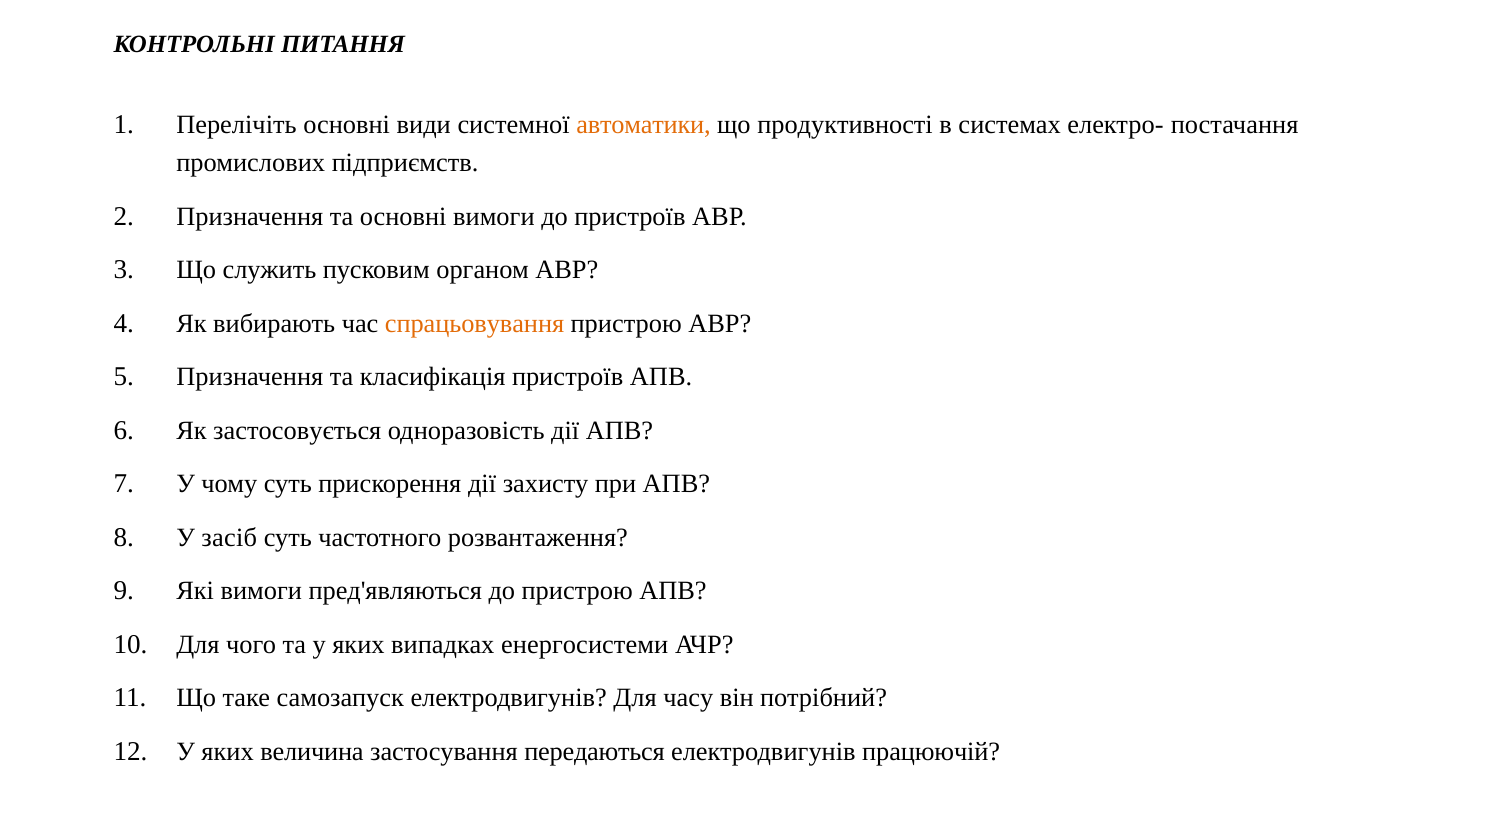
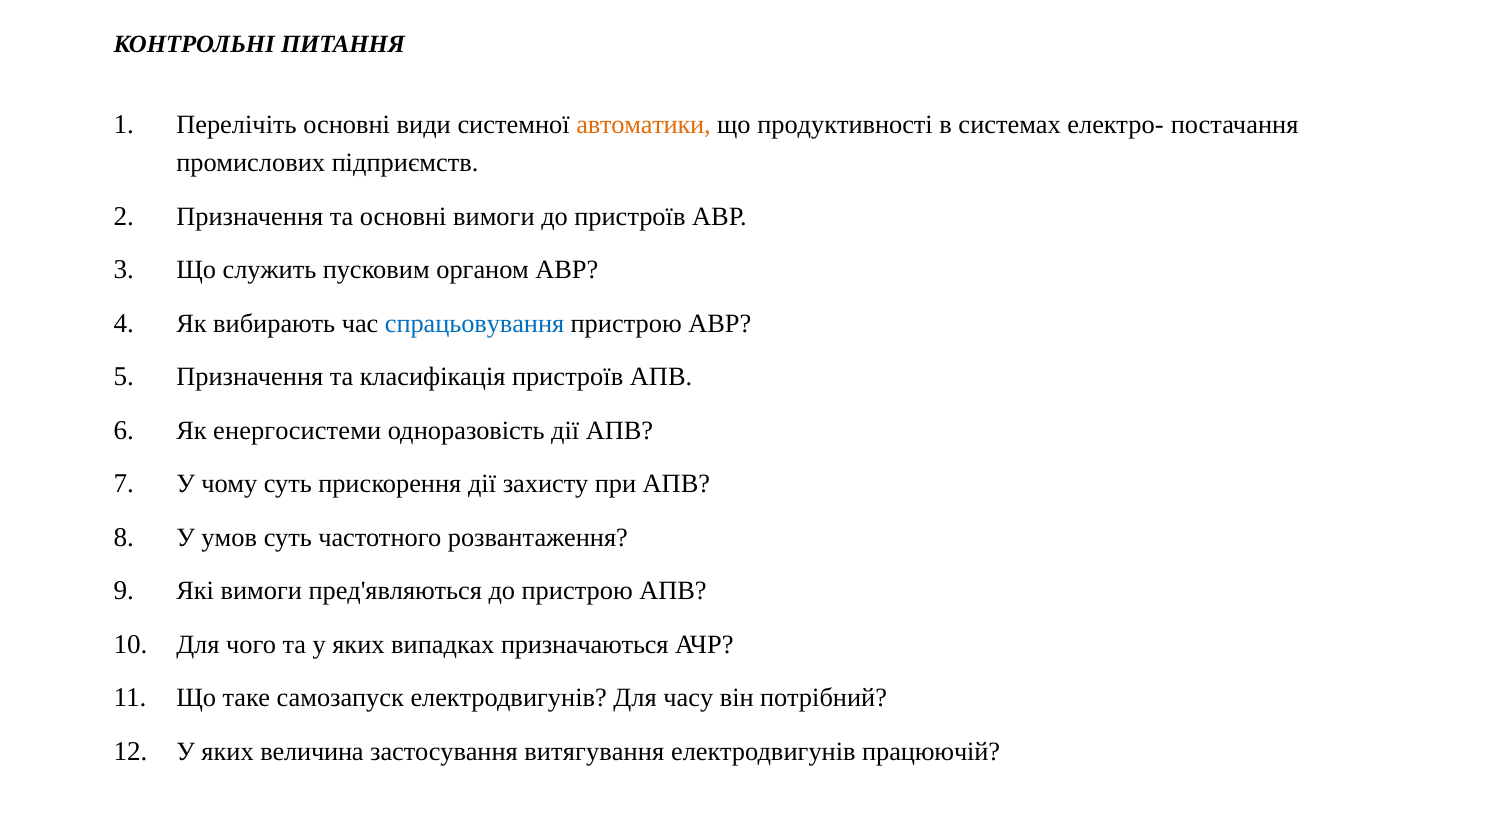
спрацьовування colour: orange -> blue (475, 323)
застосовується: застосовується -> енергосистеми (297, 430)
засіб: засіб -> умов (229, 537)
енергосистеми: енергосистеми -> призначаються (585, 644)
передаються: передаються -> витягування (594, 751)
